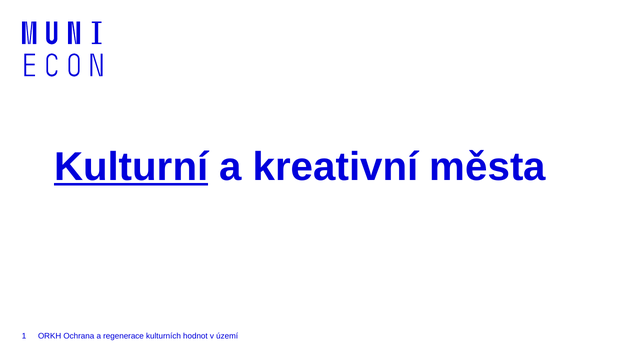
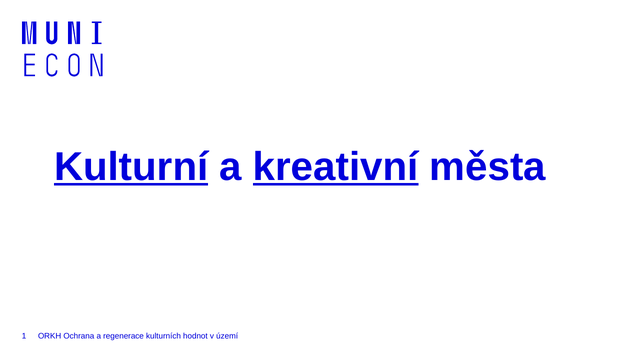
kreativní underline: none -> present (336, 167)
